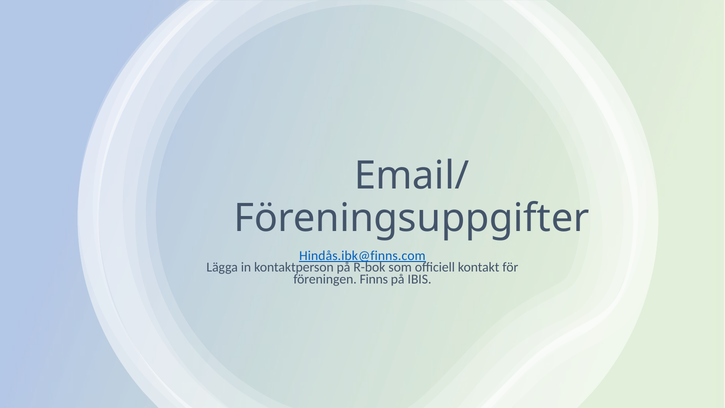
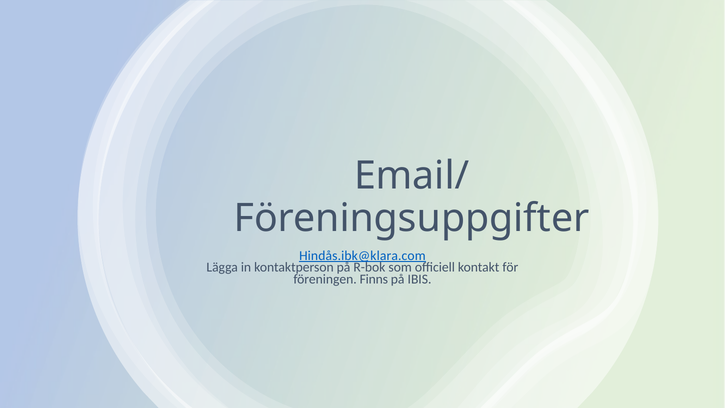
Hindås.ibk@finns.com: Hindås.ibk@finns.com -> Hindås.ibk@klara.com (362, 255)
